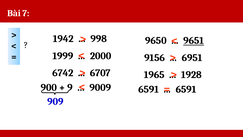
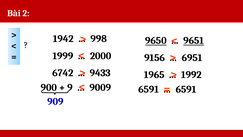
7: 7 -> 2 (26, 13)
9650 underline: none -> present (156, 41)
6707: 6707 -> 9433 (100, 73)
1928: 1928 -> 1992 (191, 75)
